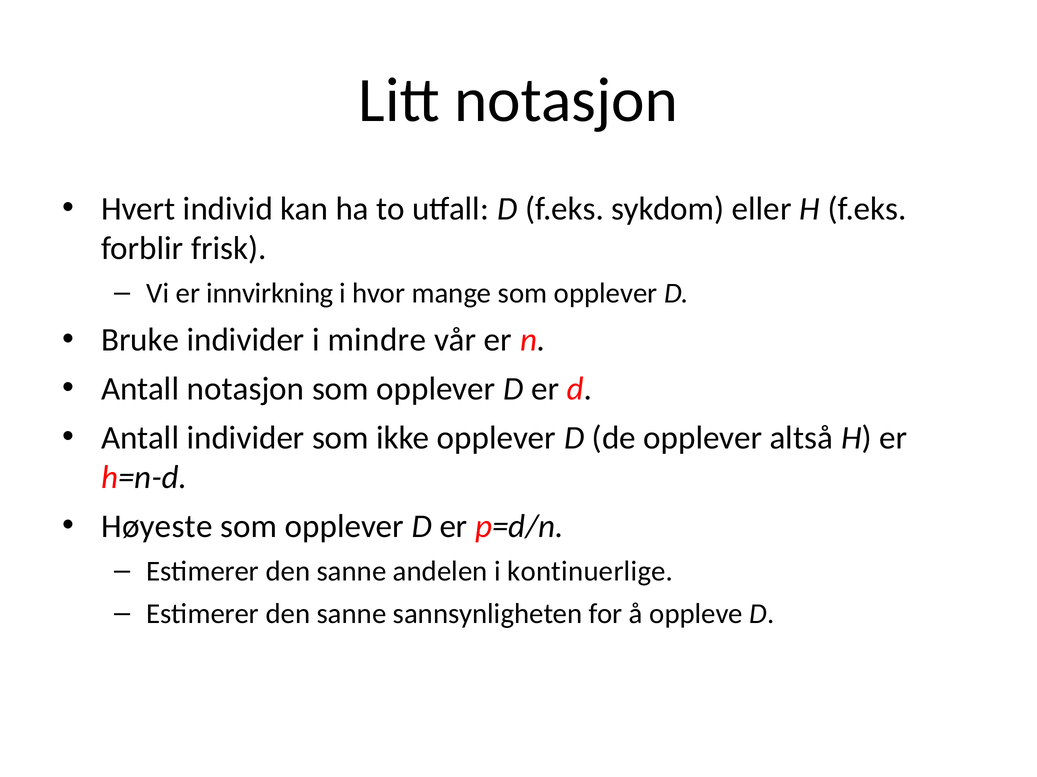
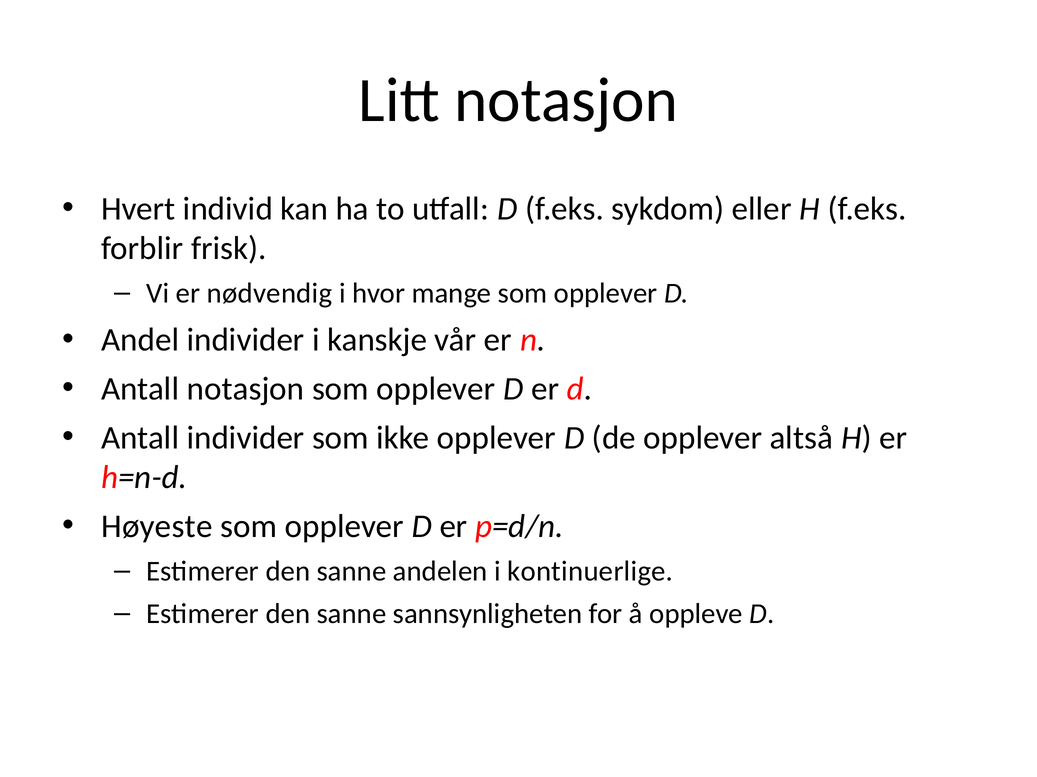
innvirkning: innvirkning -> nødvendig (270, 294)
Bruke: Bruke -> Andel (140, 340)
mindre: mindre -> kanskje (377, 340)
